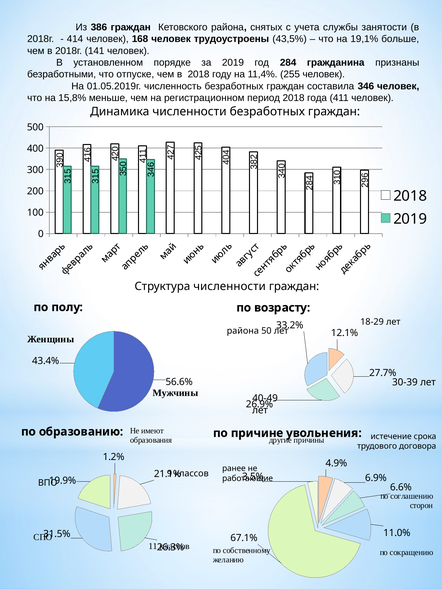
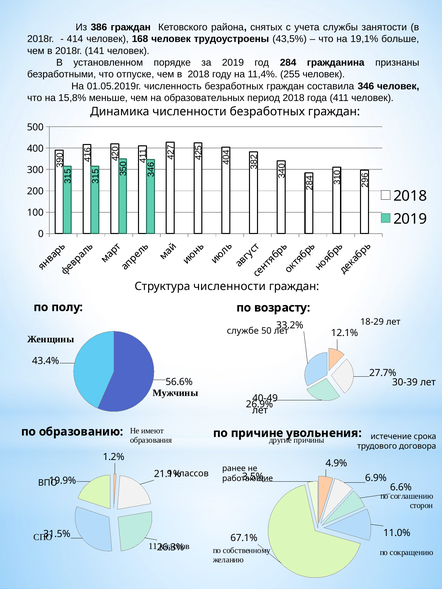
регистрационном: регистрационном -> образовательных (204, 98)
района: района -> службе (243, 331)
